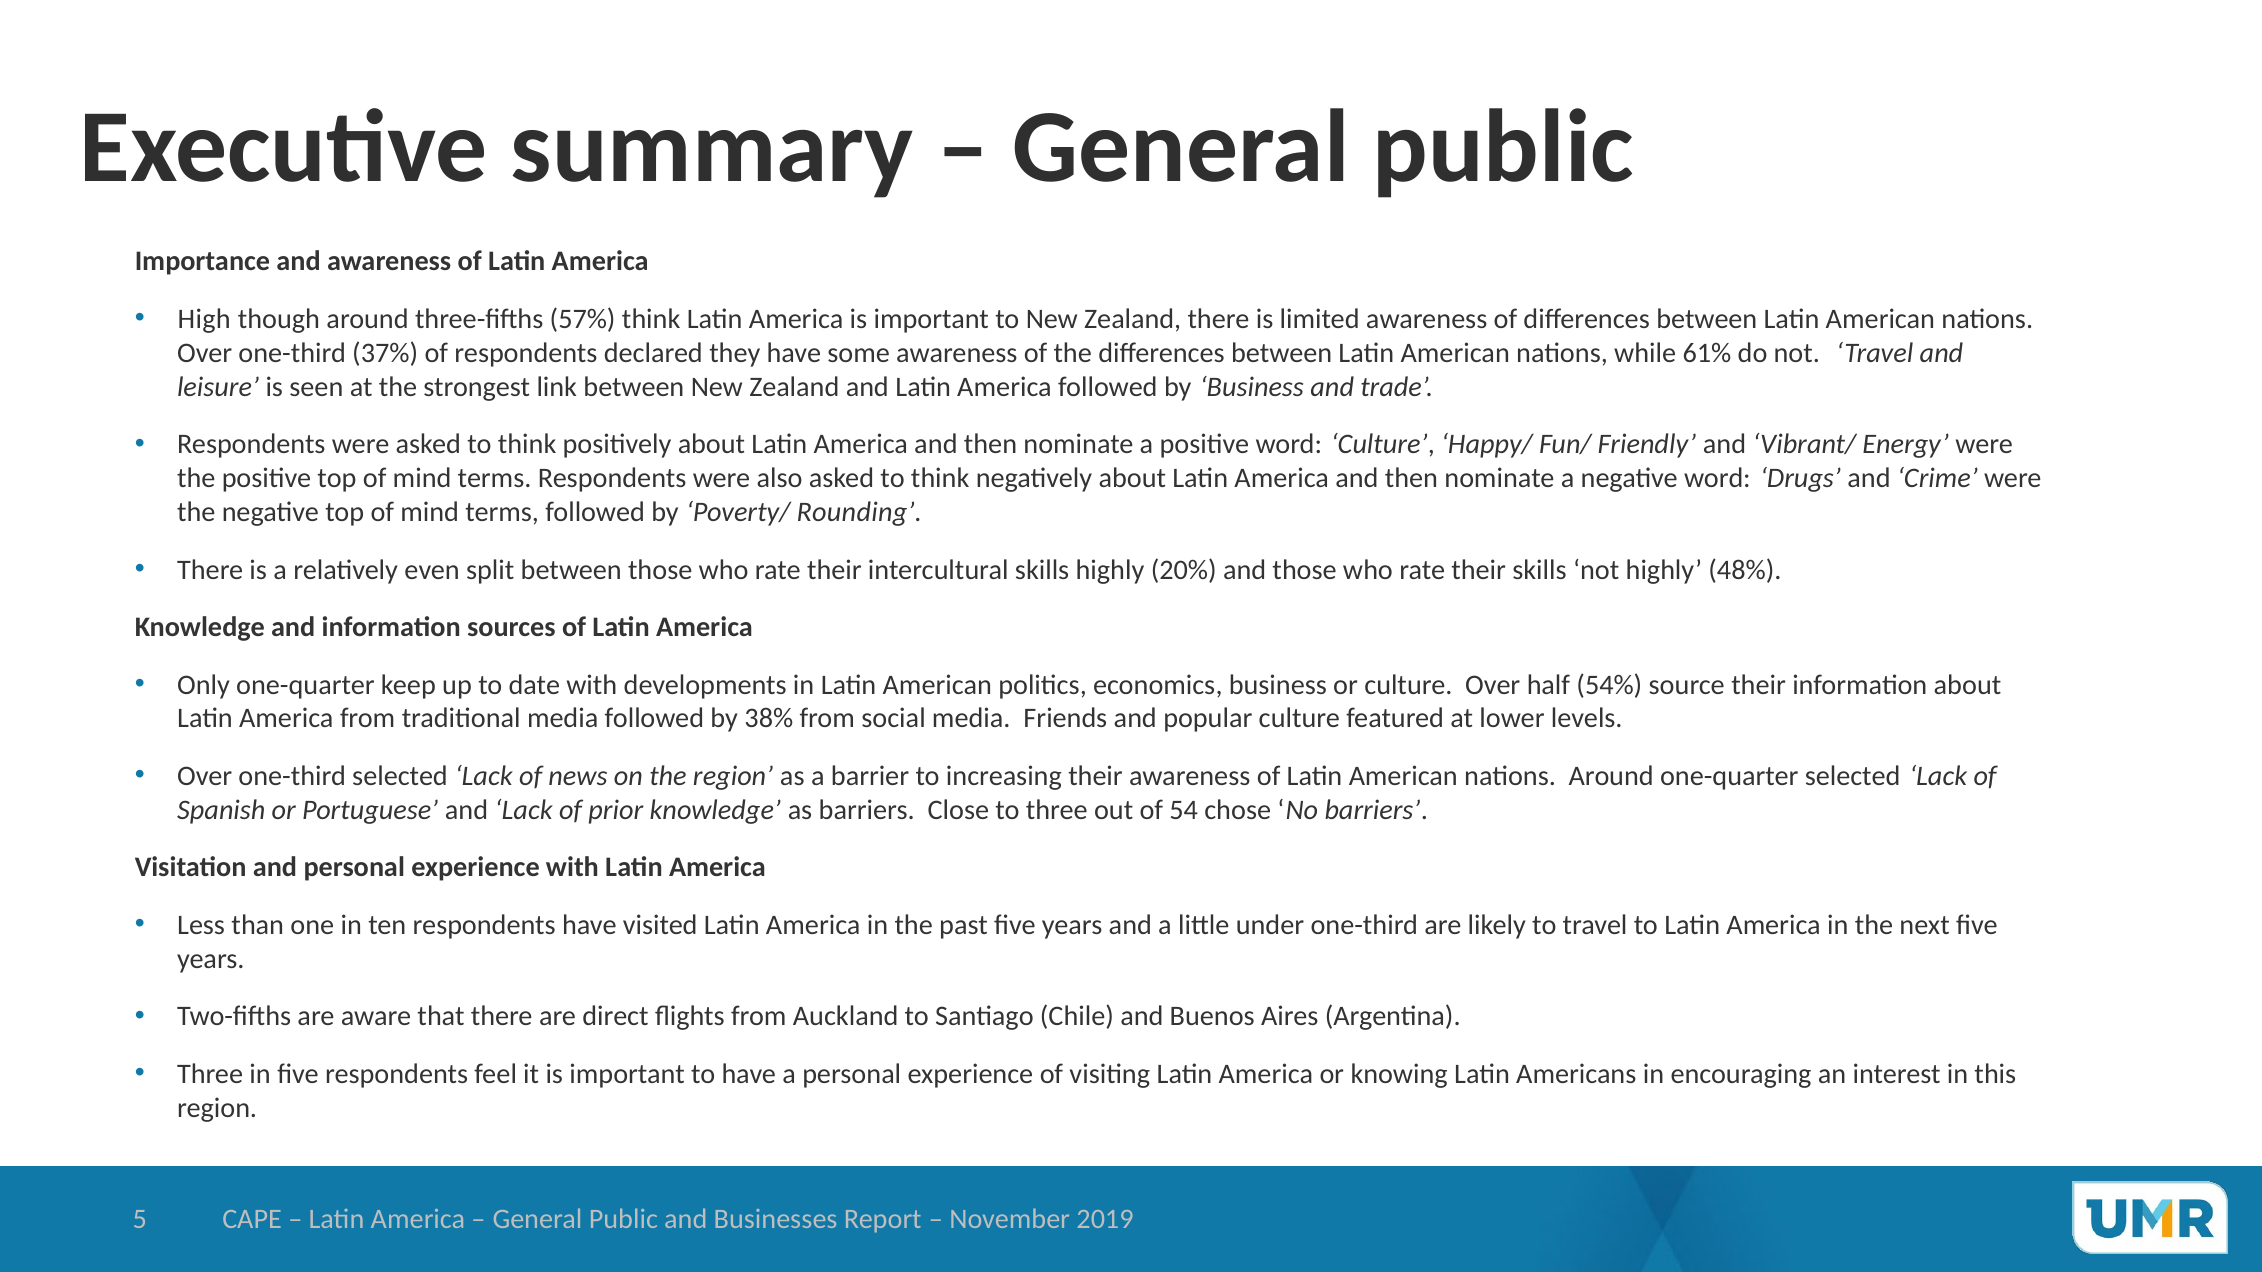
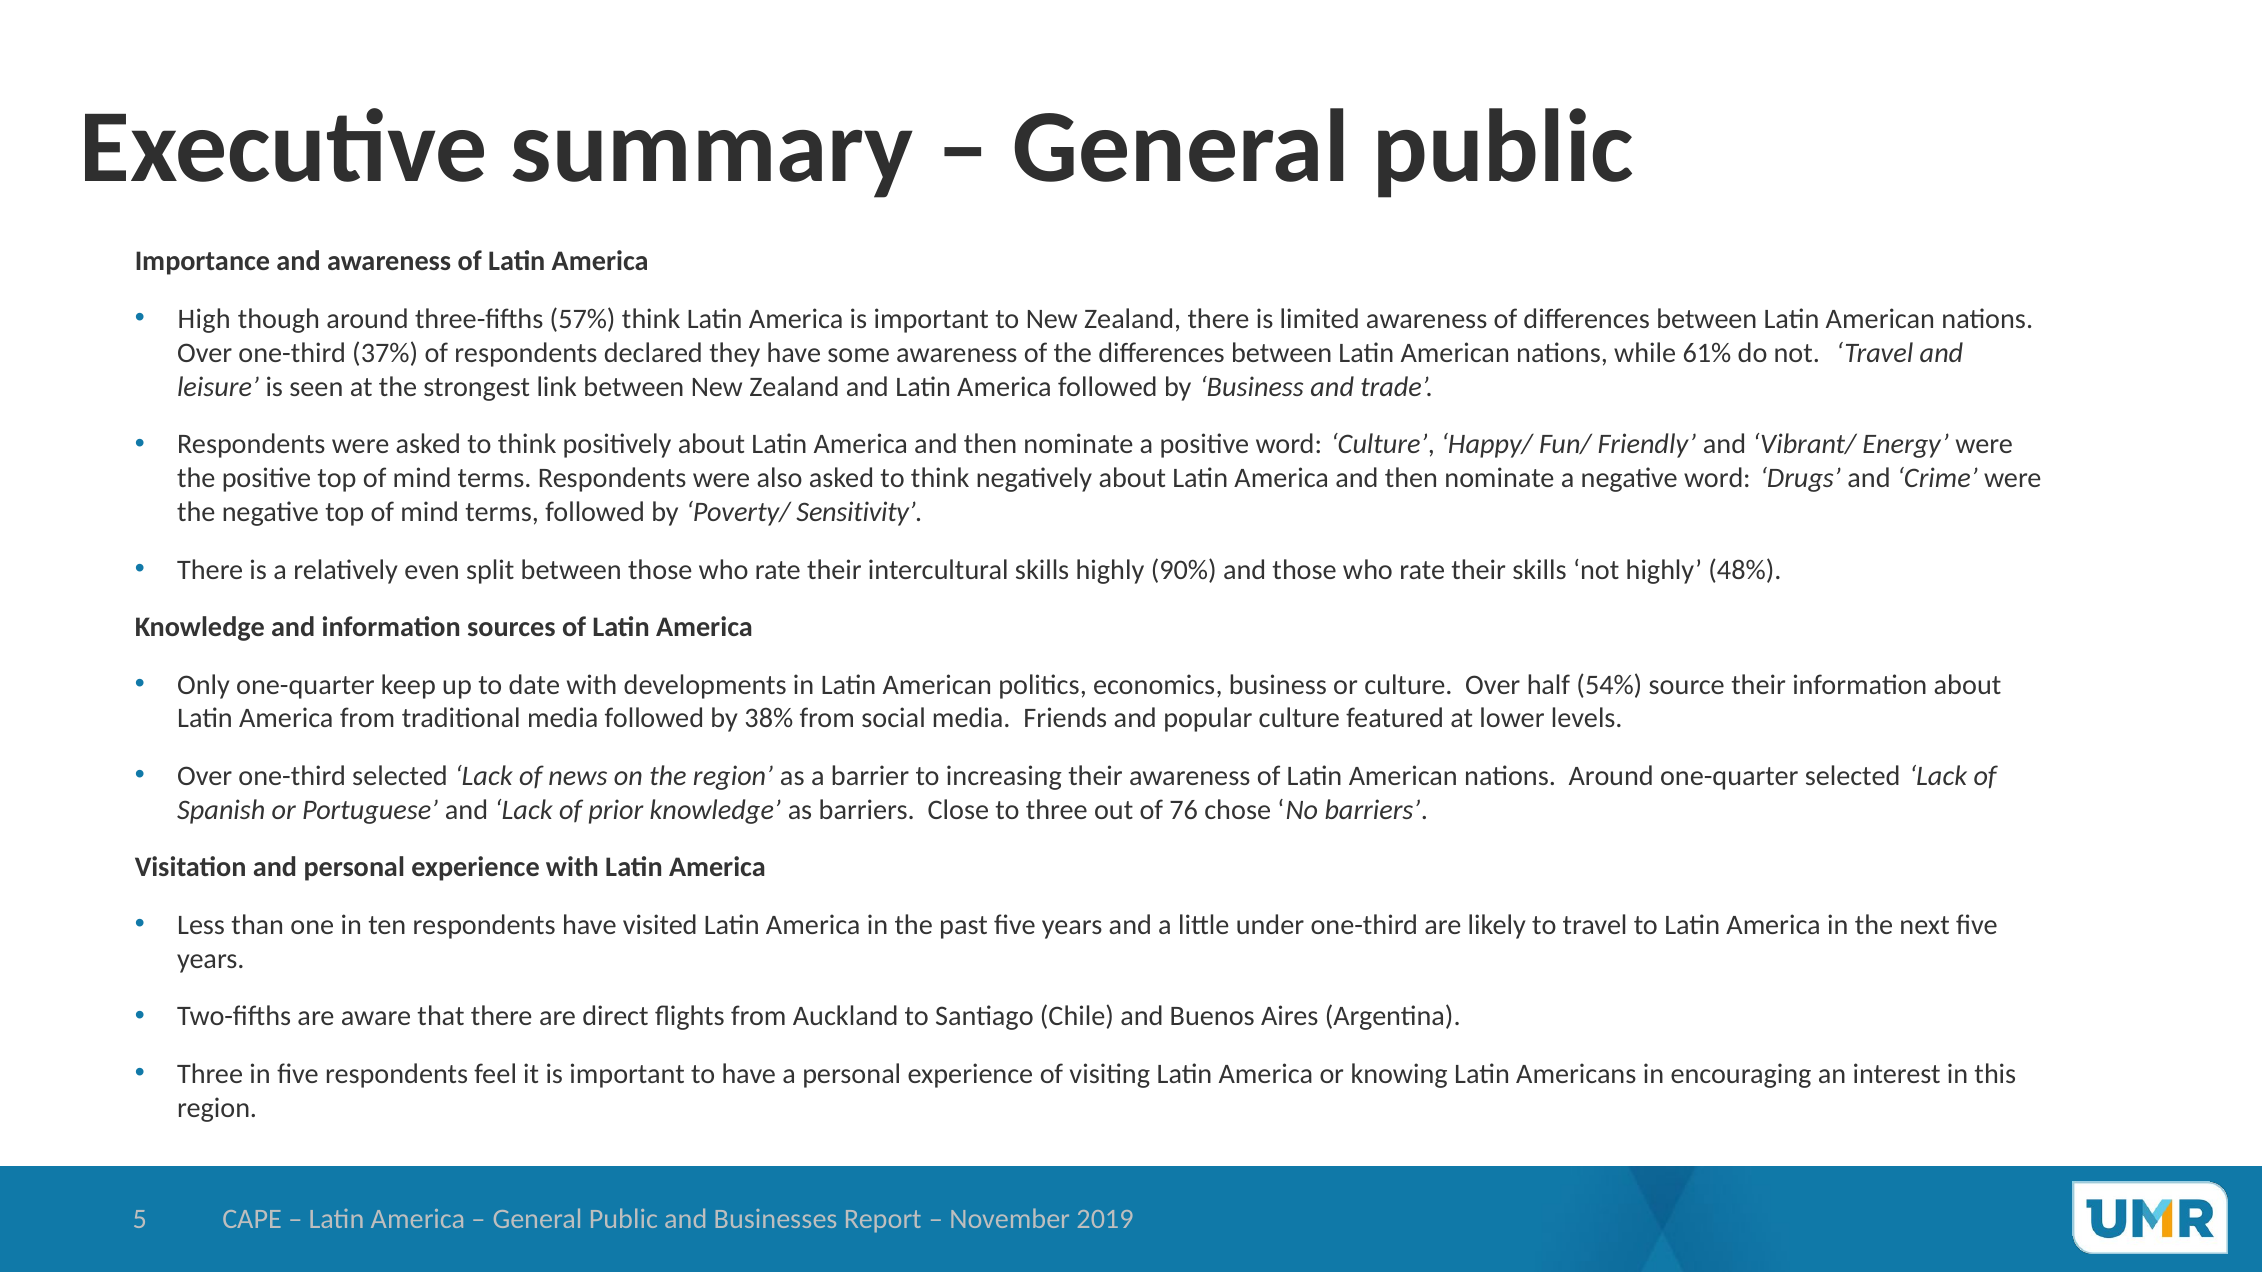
Rounding: Rounding -> Sensitivity (860, 512)
20%: 20% -> 90% (1184, 570)
54: 54 -> 76 (1184, 810)
